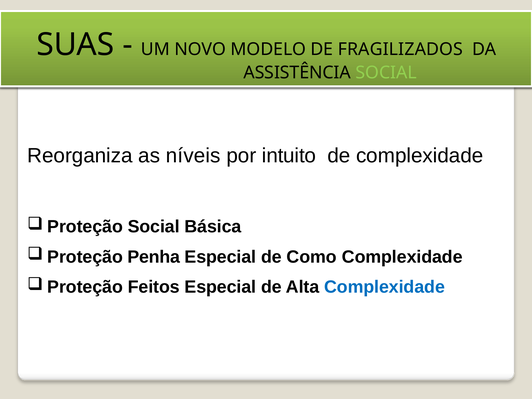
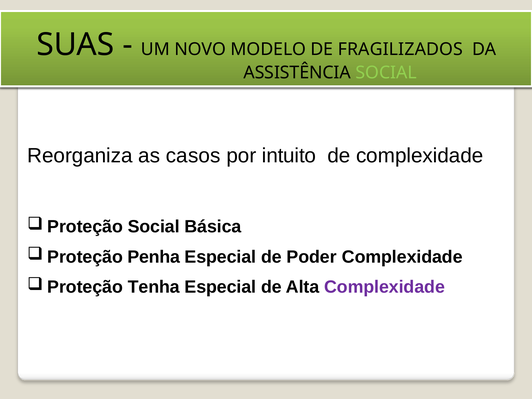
níveis: níveis -> casos (193, 156)
Como: Como -> Poder (312, 257)
Feitos: Feitos -> Tenha (154, 287)
Complexidade colour: blue -> purple (385, 287)
